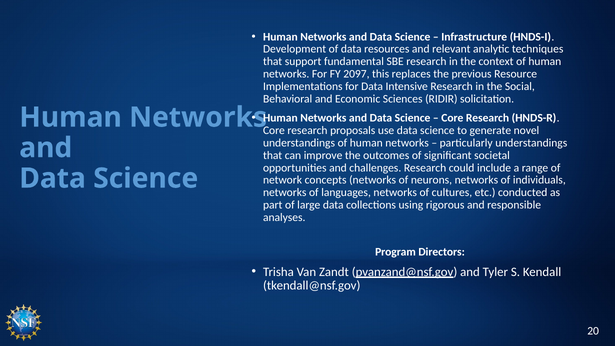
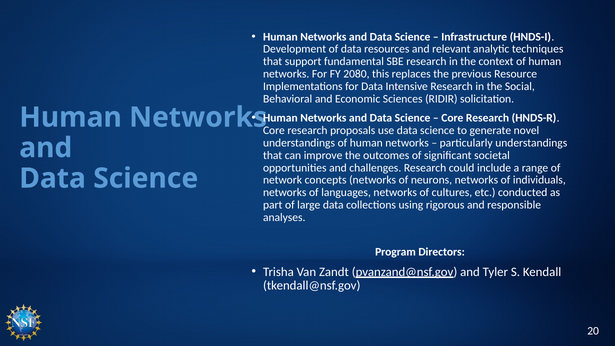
2097: 2097 -> 2080 (356, 74)
